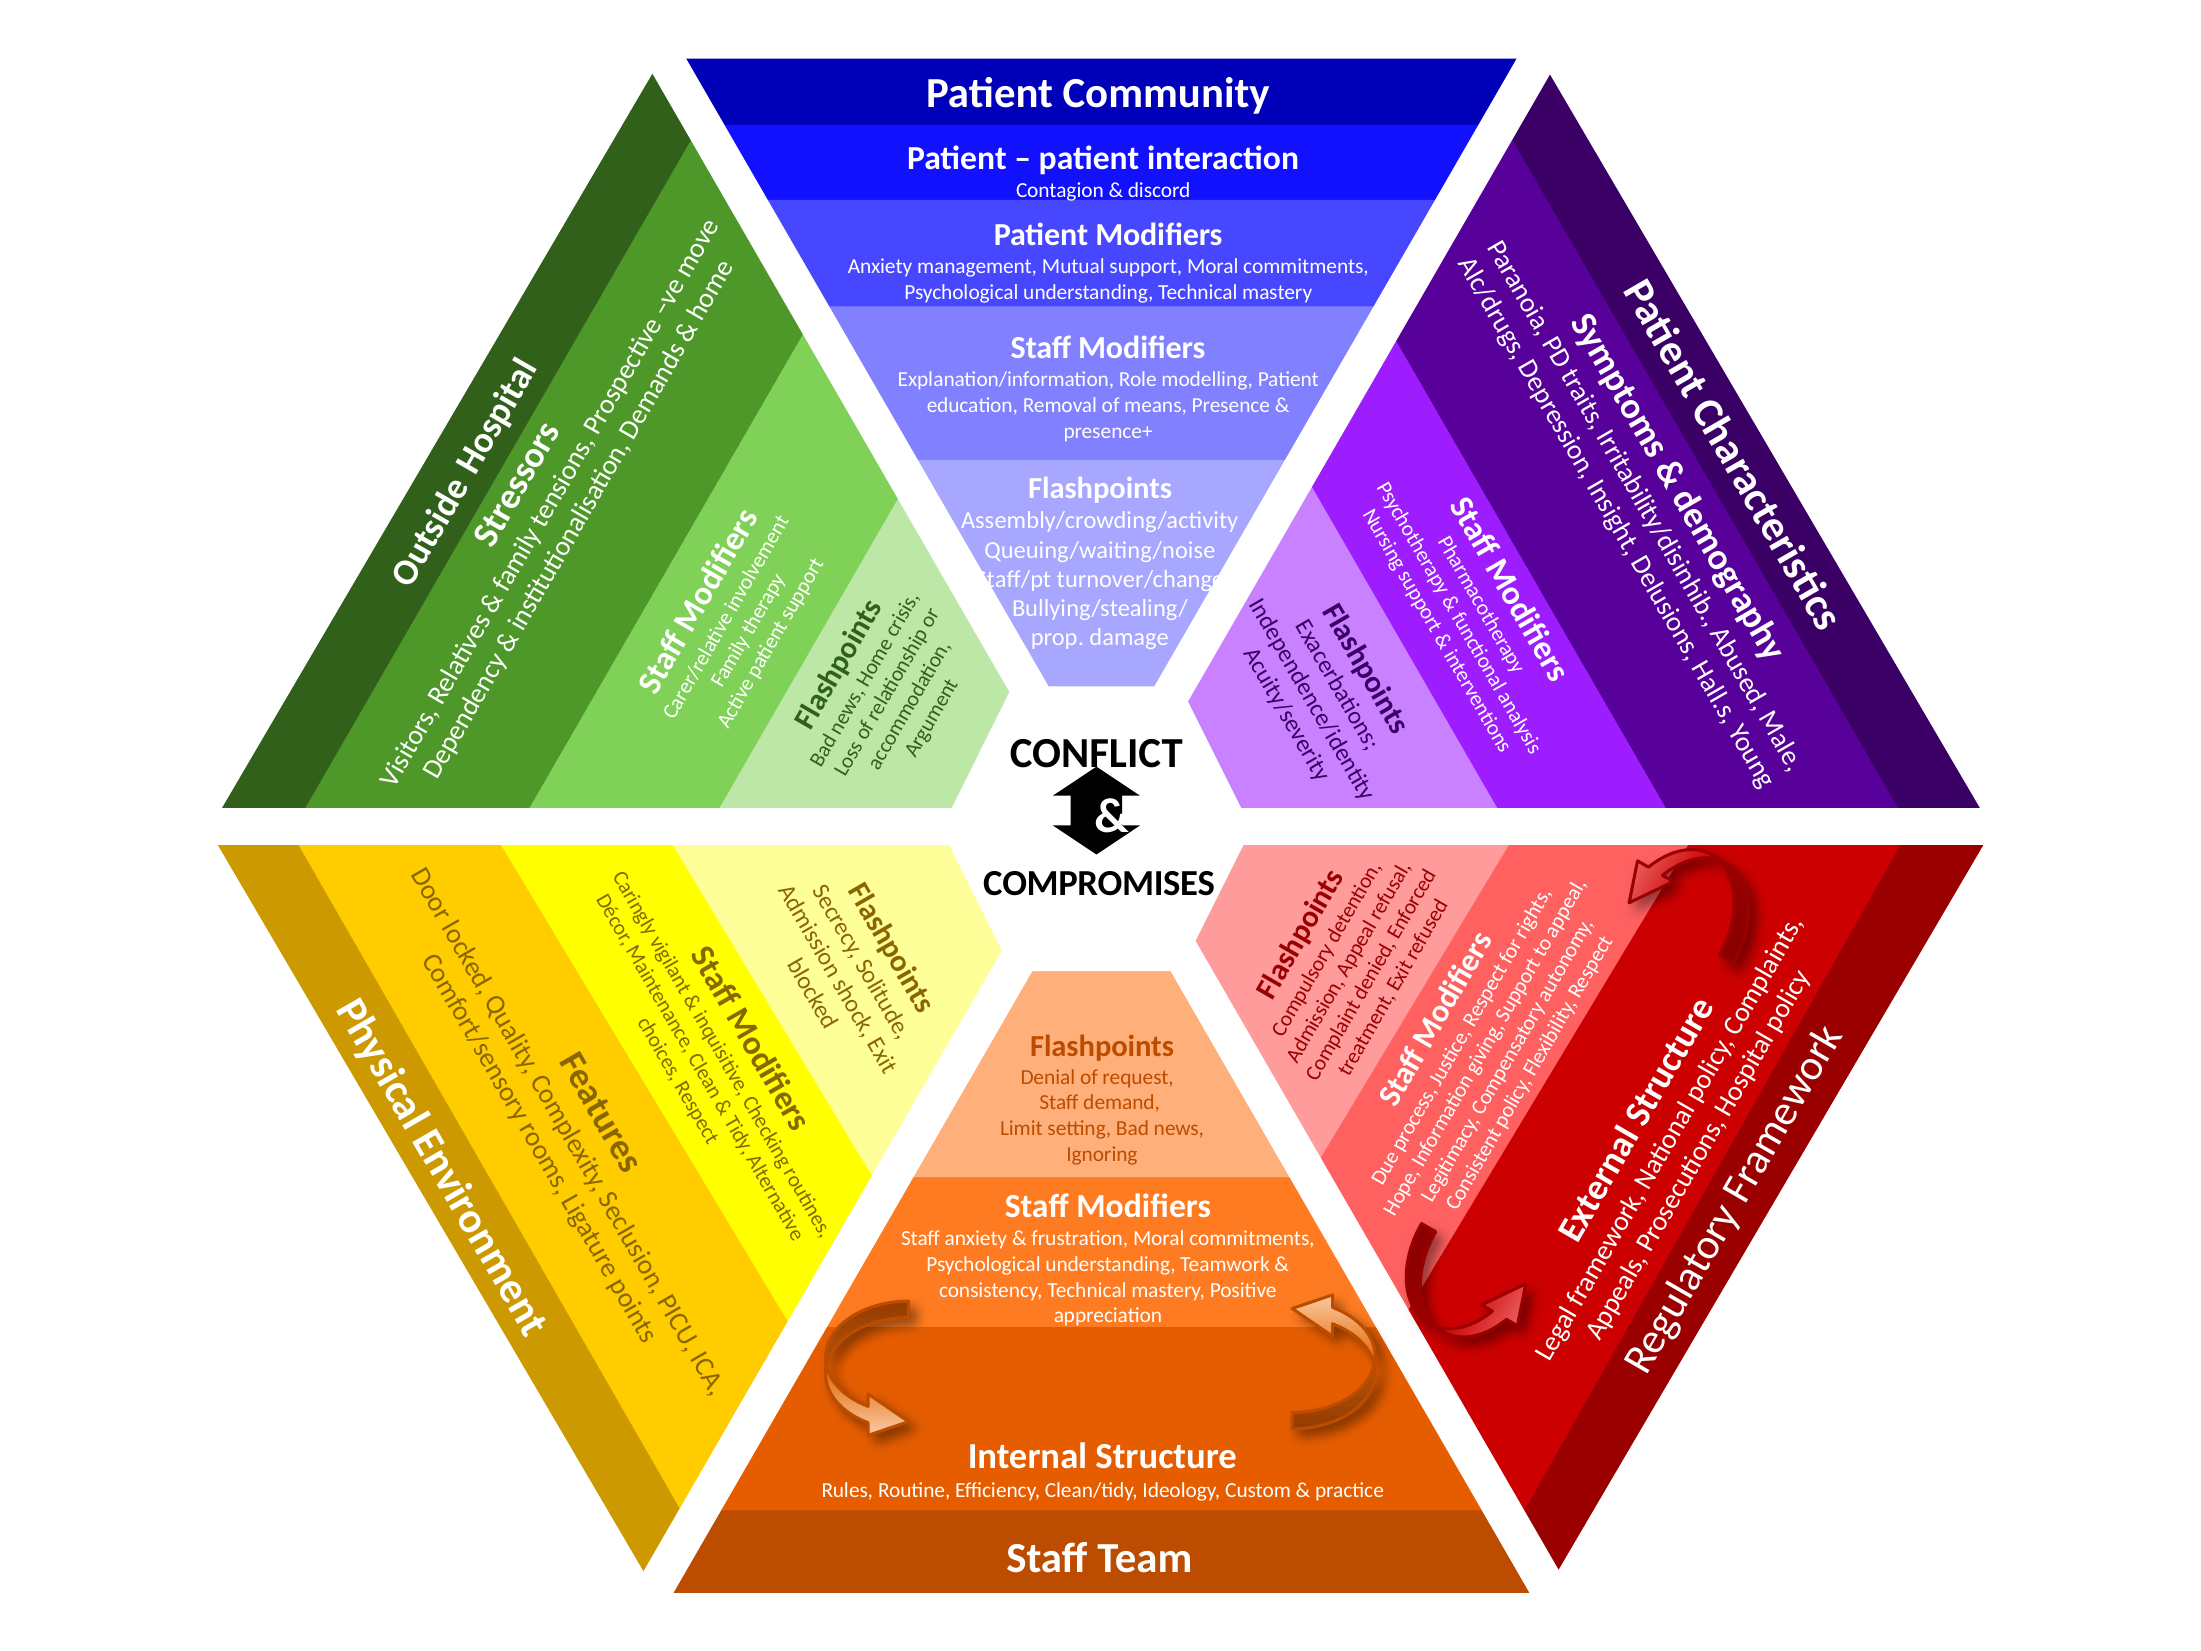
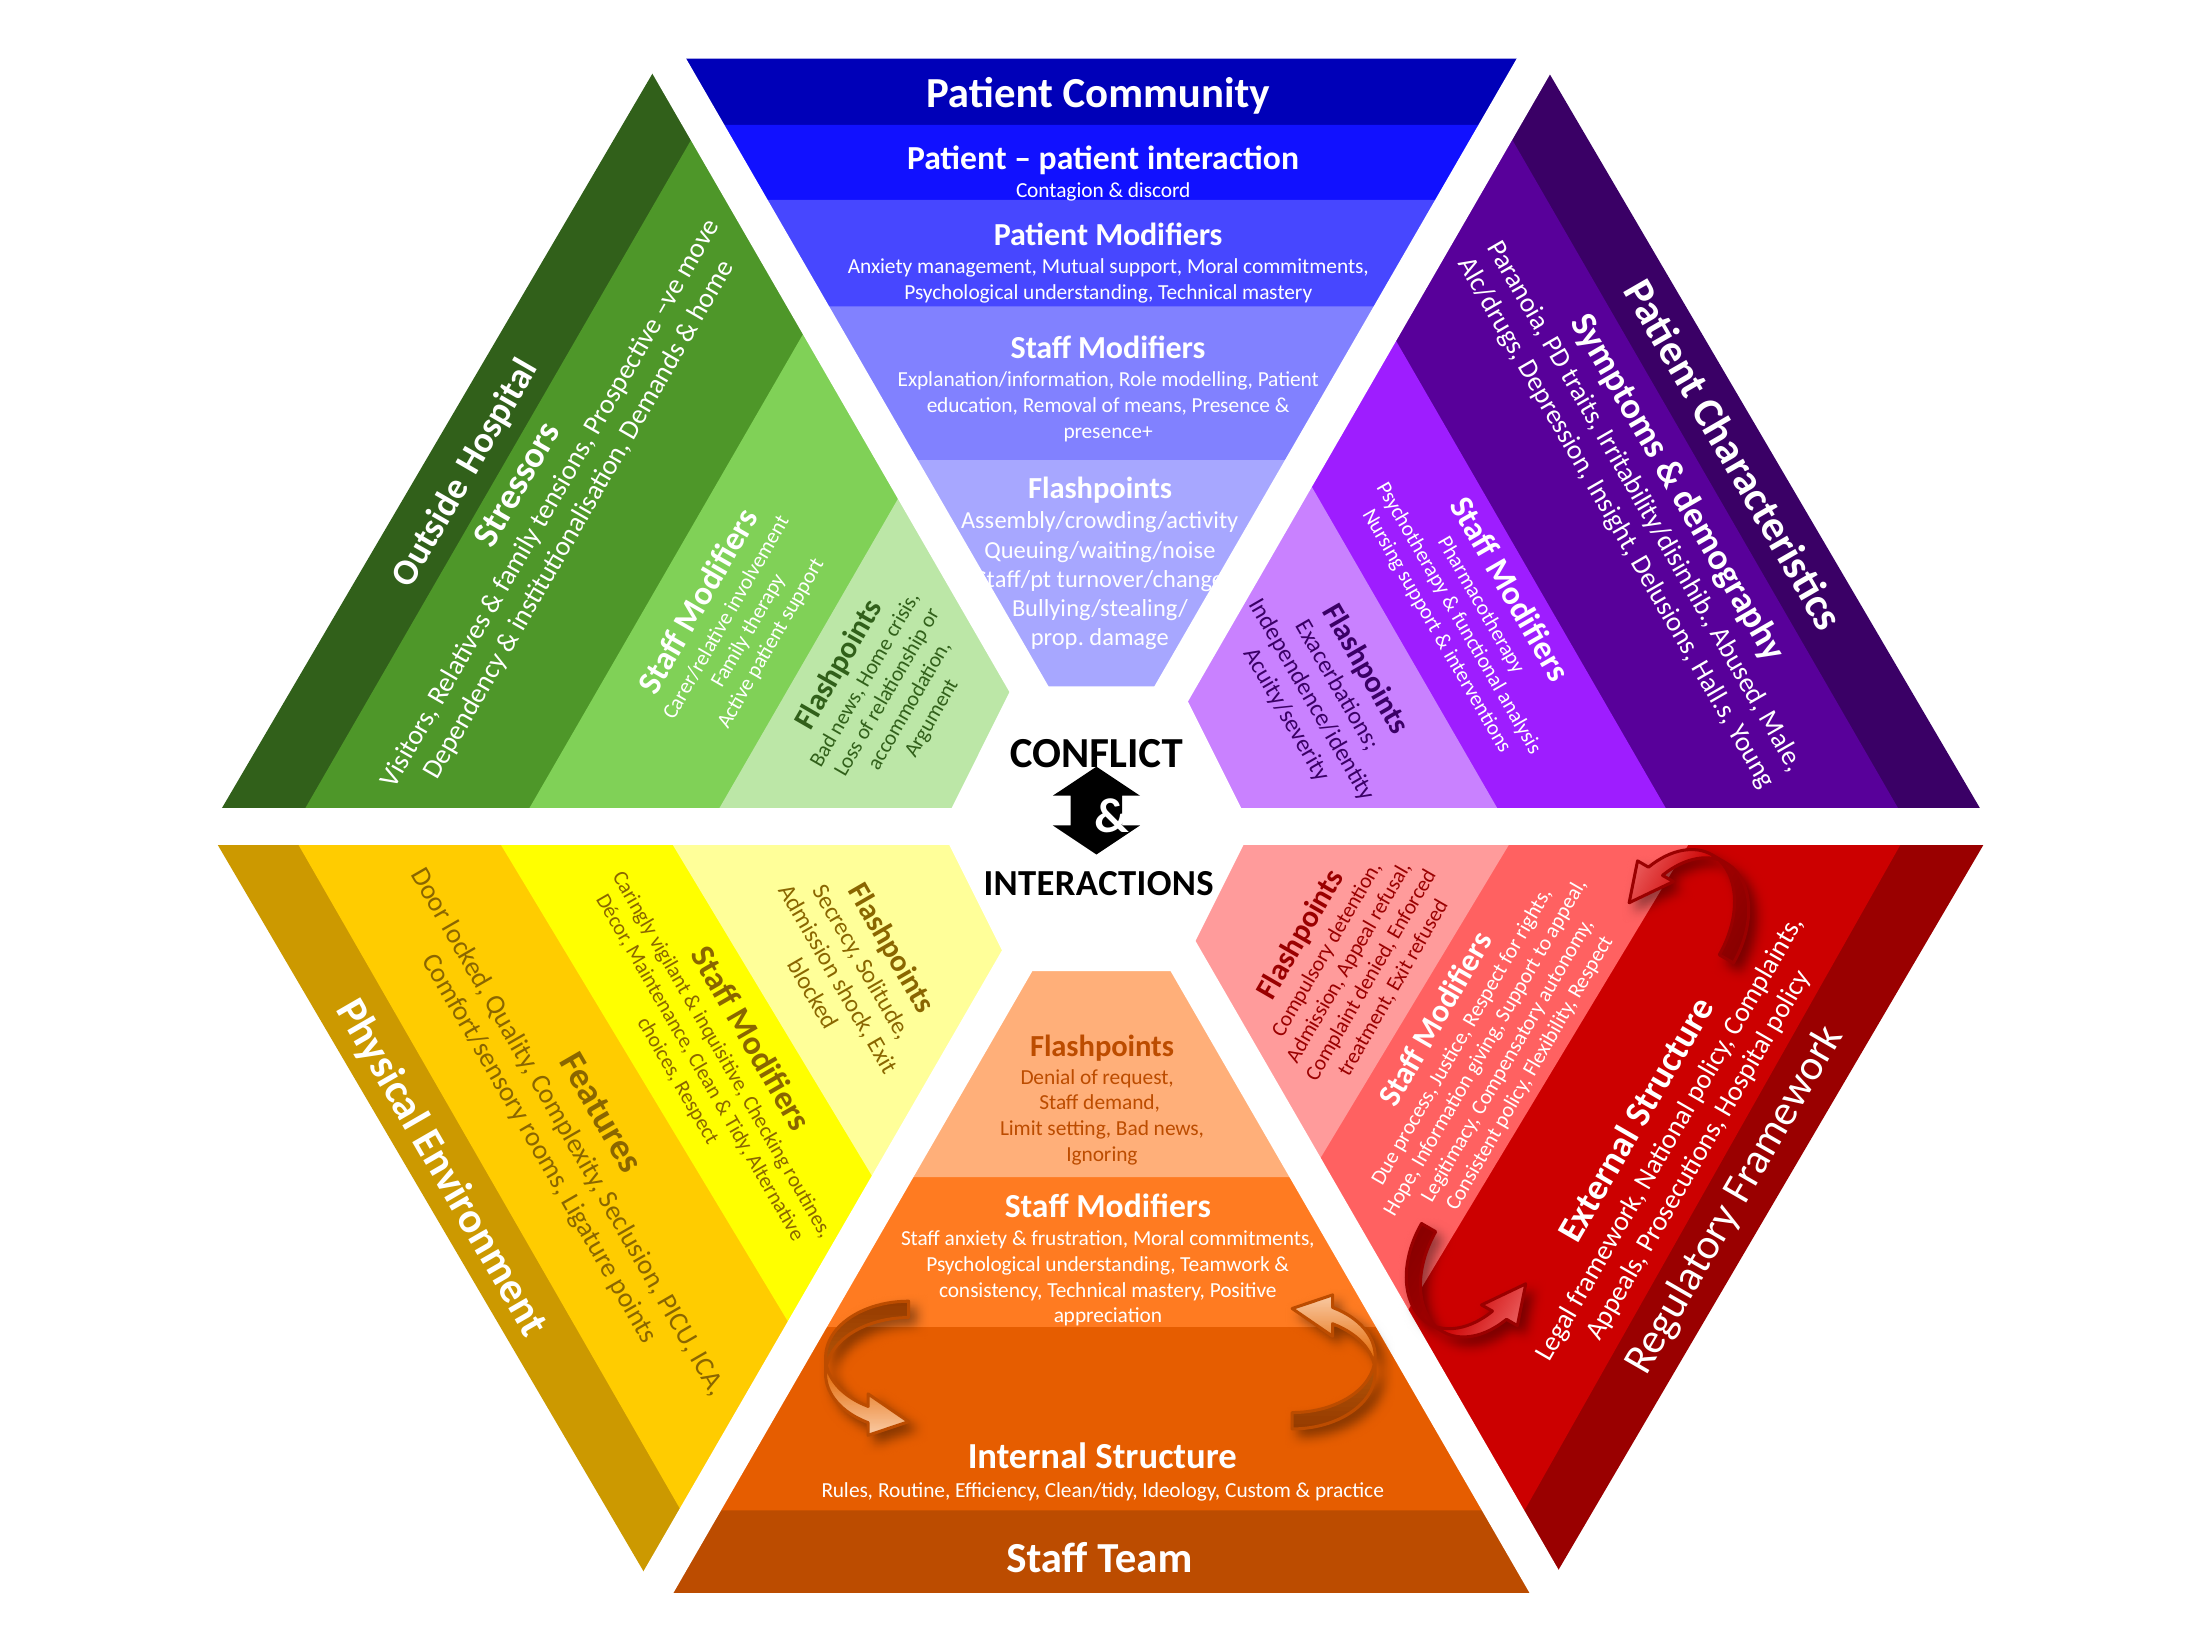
COMPROMISES: COMPROMISES -> INTERACTIONS (1099, 883)
